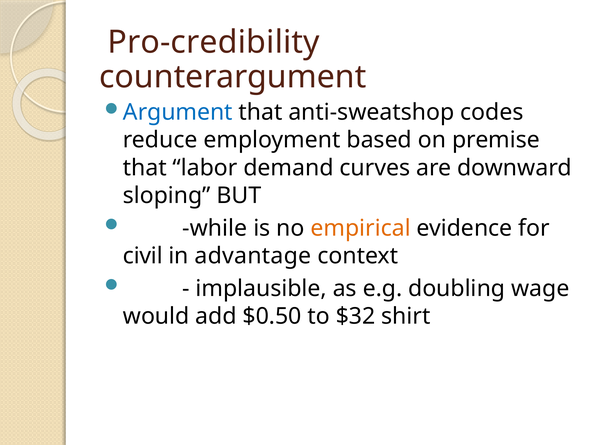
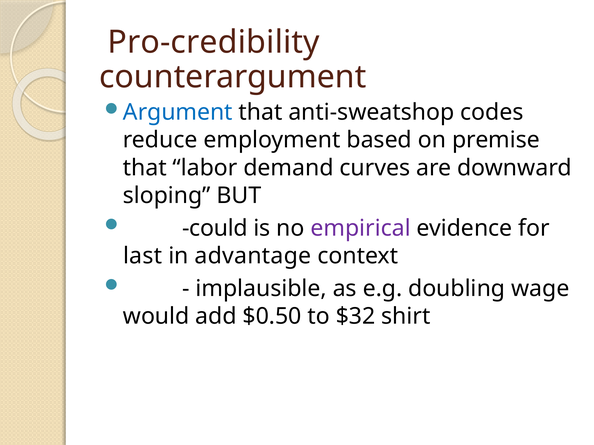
while: while -> could (215, 228)
empirical colour: orange -> purple (361, 228)
civil: civil -> last (143, 256)
